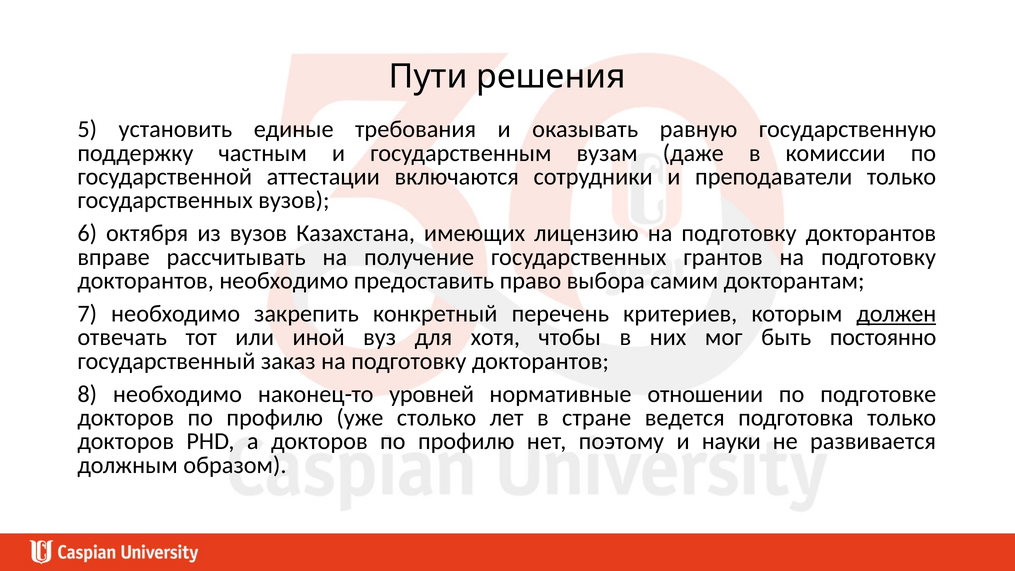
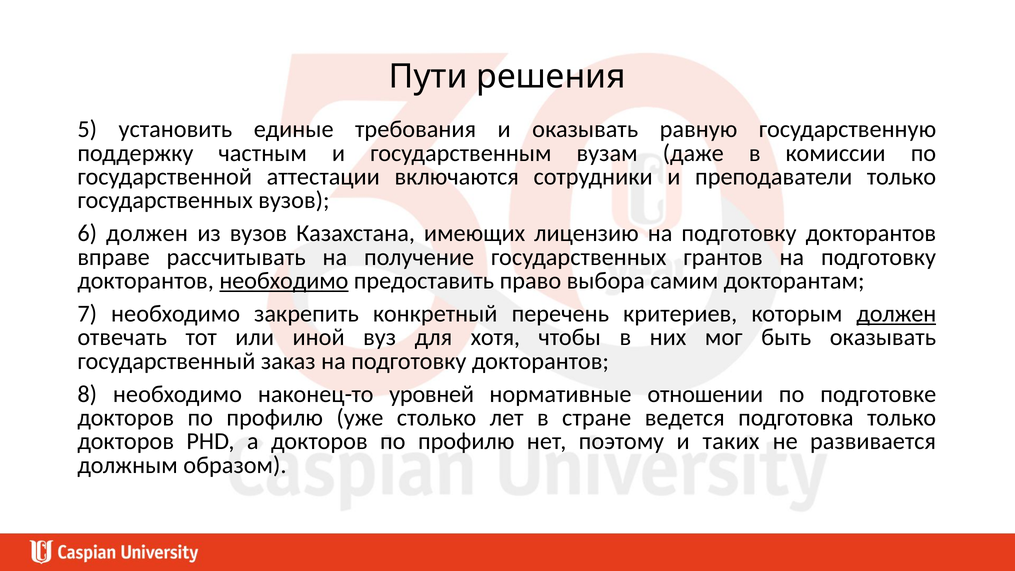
6 октября: октября -> должен (147, 233)
необходимо underline: none -> present (284, 281)
быть постоянно: постоянно -> оказывать (883, 337)
науки: науки -> таких (731, 441)
